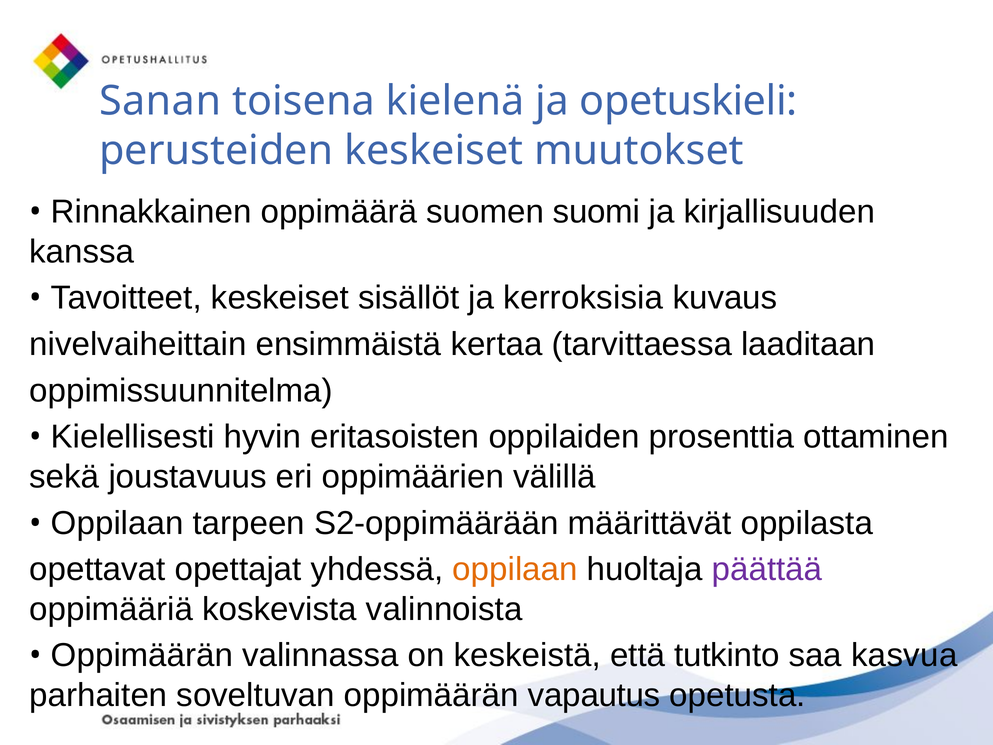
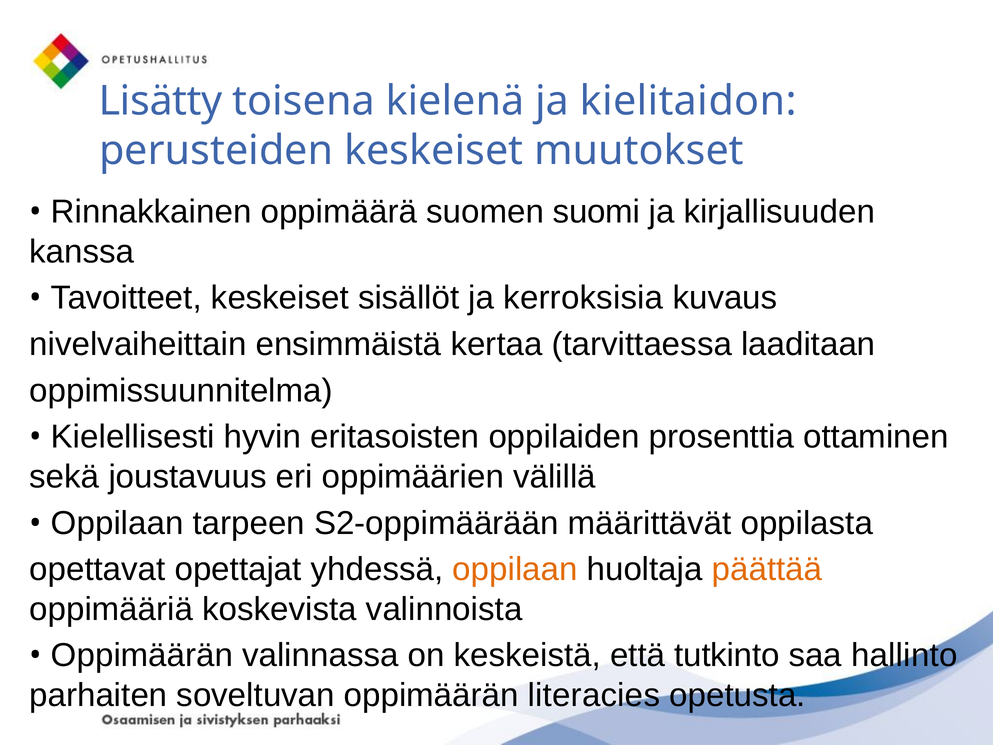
Sanan: Sanan -> Lisätty (161, 101)
opetuskieli: opetuskieli -> kielitaidon (688, 101)
päättää colour: purple -> orange (767, 569)
kasvua: kasvua -> hallinto (904, 655)
vapautus: vapautus -> literacies (594, 695)
